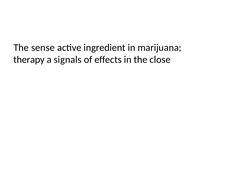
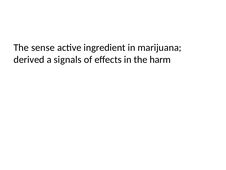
therapy: therapy -> derived (29, 59)
close: close -> harm (160, 59)
